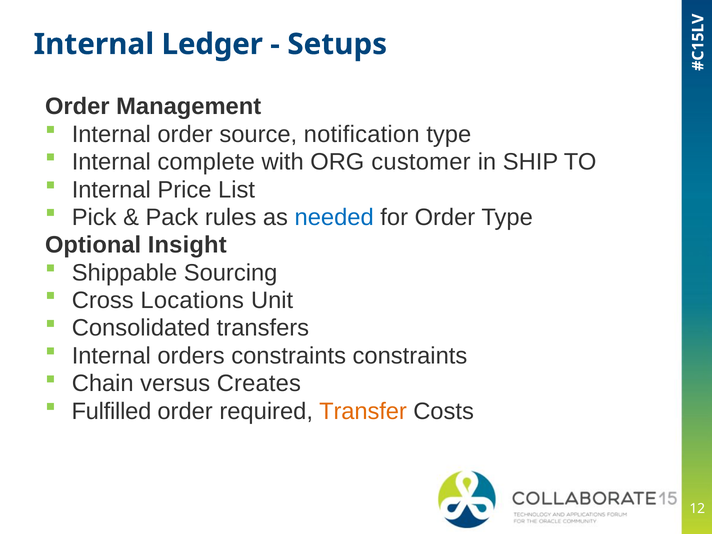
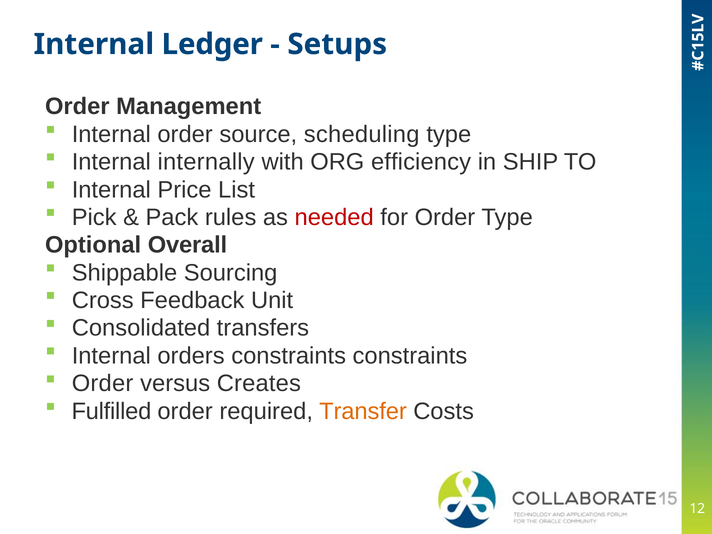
notification: notification -> scheduling (362, 134)
complete: complete -> internally (206, 162)
customer: customer -> efficiency (421, 162)
needed colour: blue -> red (334, 217)
Insight: Insight -> Overall (187, 245)
Locations: Locations -> Feedback (192, 300)
Chain: Chain -> Order (103, 384)
